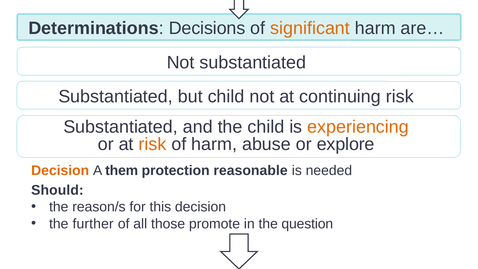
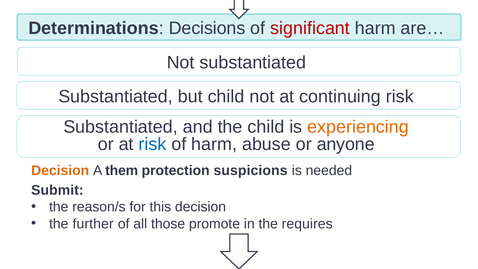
significant colour: orange -> red (310, 28)
risk colour: orange -> blue (152, 144)
explore: explore -> anyone (346, 144)
reasonable: reasonable -> suspicions (251, 170)
Should: Should -> Submit (57, 190)
question: question -> requires (307, 224)
